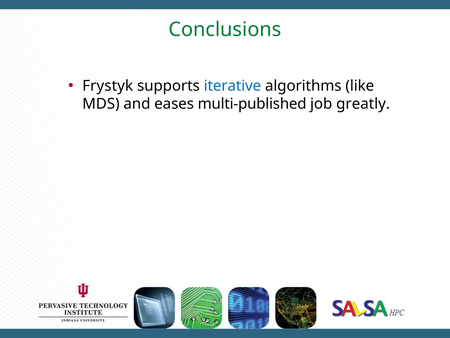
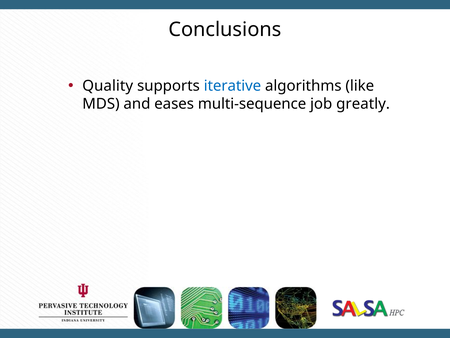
Conclusions colour: green -> black (225, 30)
Frystyk: Frystyk -> Quality (108, 86)
multi-published: multi-published -> multi-sequence (252, 104)
